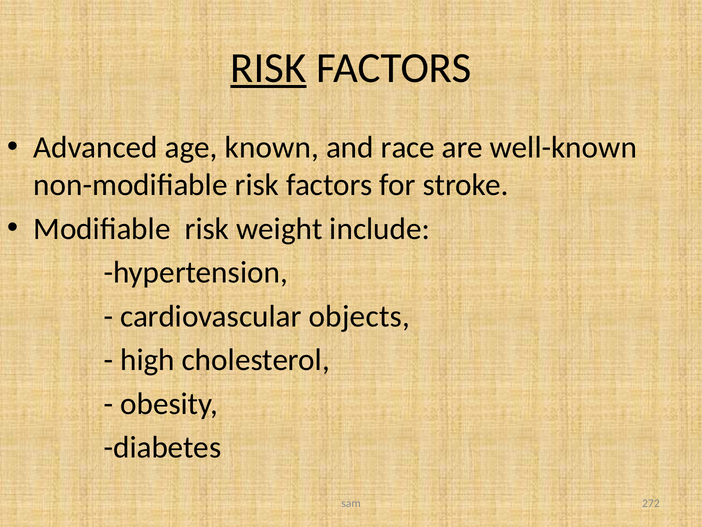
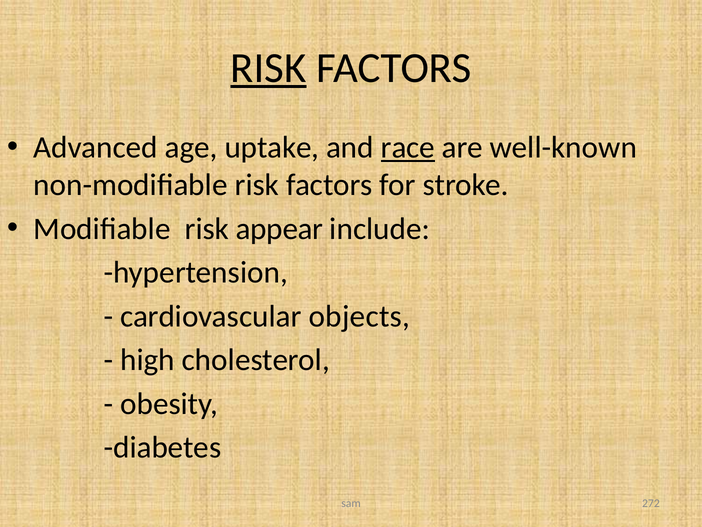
known: known -> uptake (272, 147)
race underline: none -> present (408, 147)
weight: weight -> appear (279, 228)
